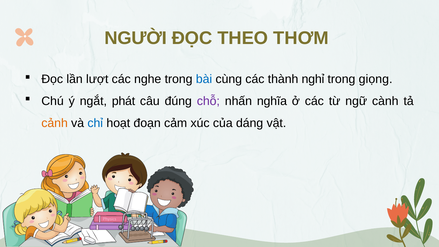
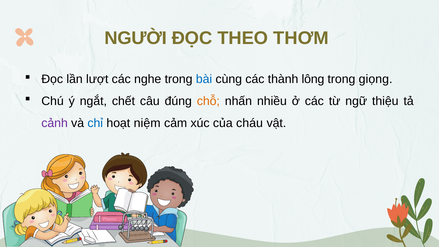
nghỉ: nghỉ -> lông (313, 79)
phát: phát -> chết (123, 101)
chỗ colour: purple -> orange (208, 101)
nghĩa: nghĩa -> nhiều (272, 101)
cành: cành -> thiệu (385, 101)
cảnh colour: orange -> purple (55, 123)
đoạn: đoạn -> niệm (147, 123)
dáng: dáng -> cháu (250, 123)
